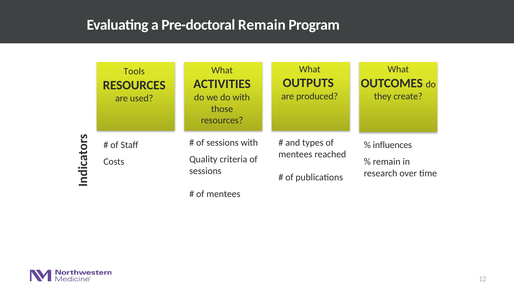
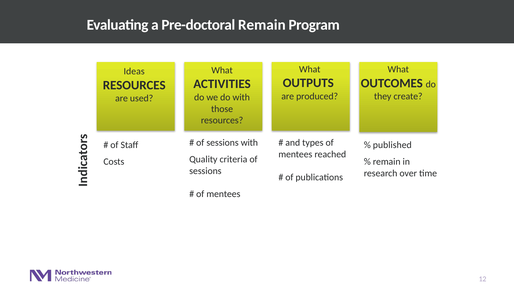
Tools: Tools -> Ideas (134, 71)
influences: influences -> published (392, 145)
